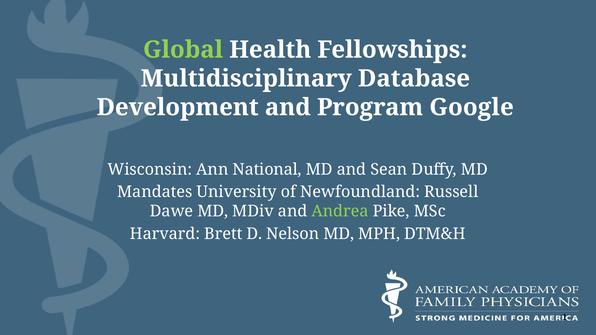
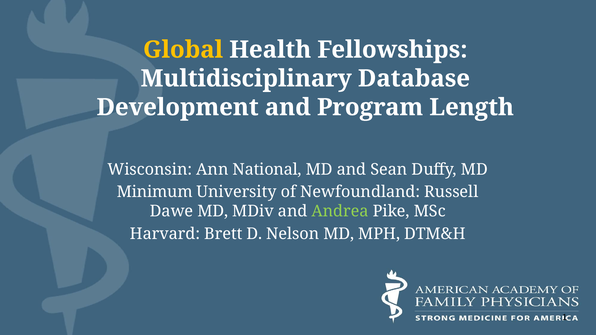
Global colour: light green -> yellow (183, 50)
Google: Google -> Length (472, 107)
Mandates: Mandates -> Minimum (155, 192)
